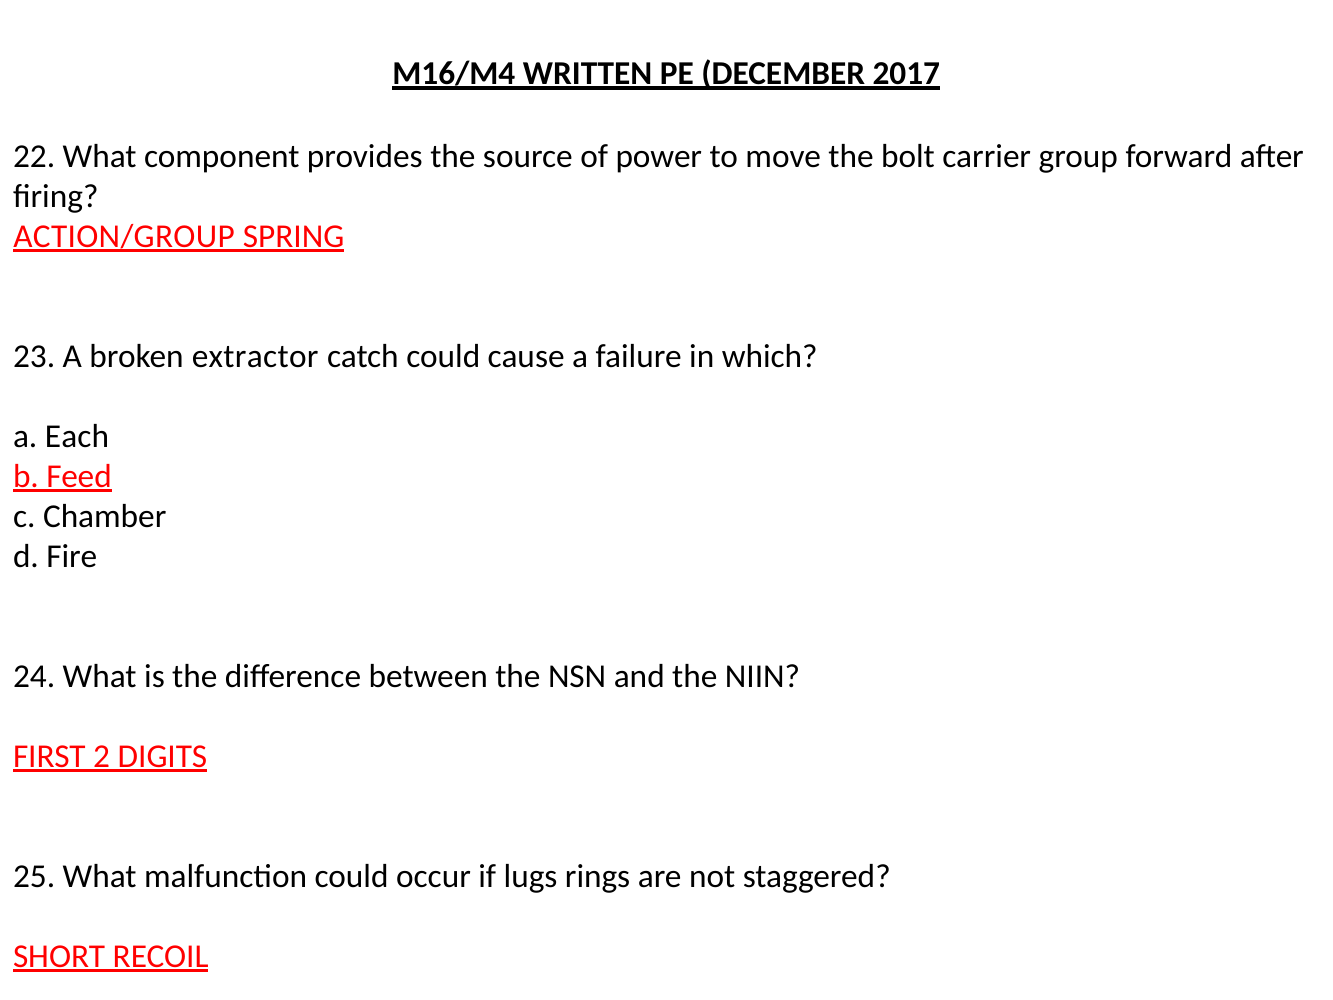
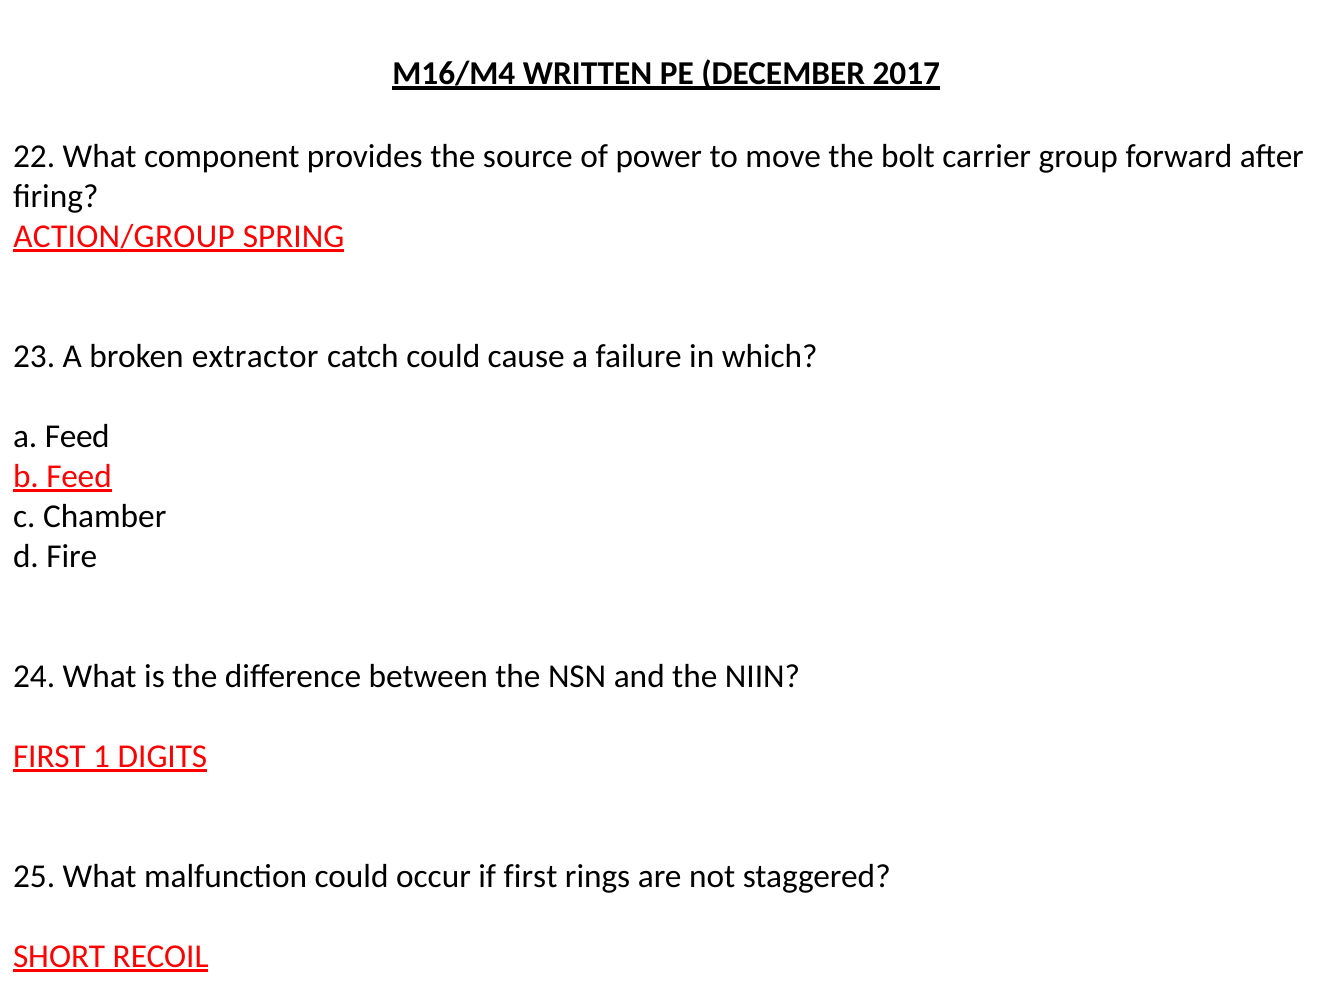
a Each: Each -> Feed (77, 436)
2: 2 -> 1 (102, 756)
if lugs: lugs -> first (531, 876)
